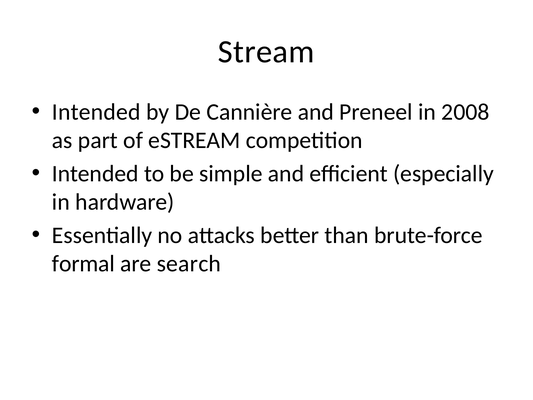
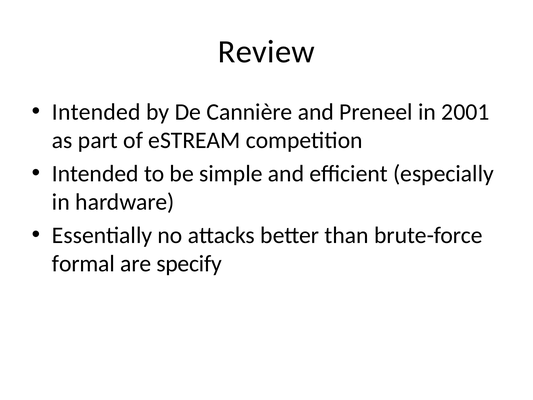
Stream: Stream -> Review (266, 52)
2008: 2008 -> 2001 (465, 112)
search: search -> specify (189, 263)
